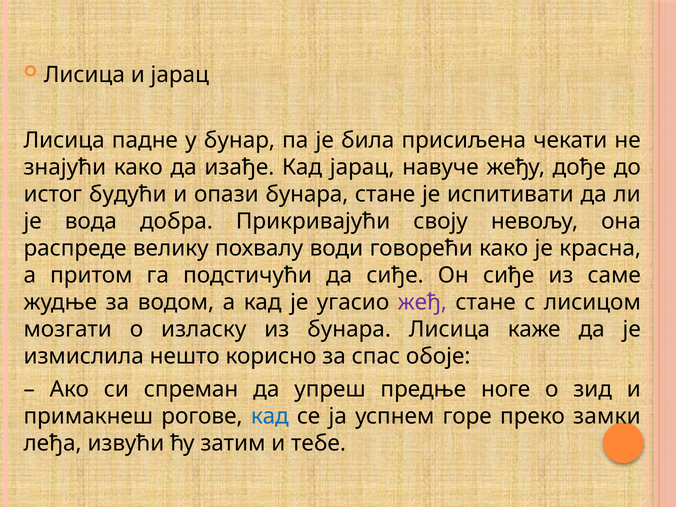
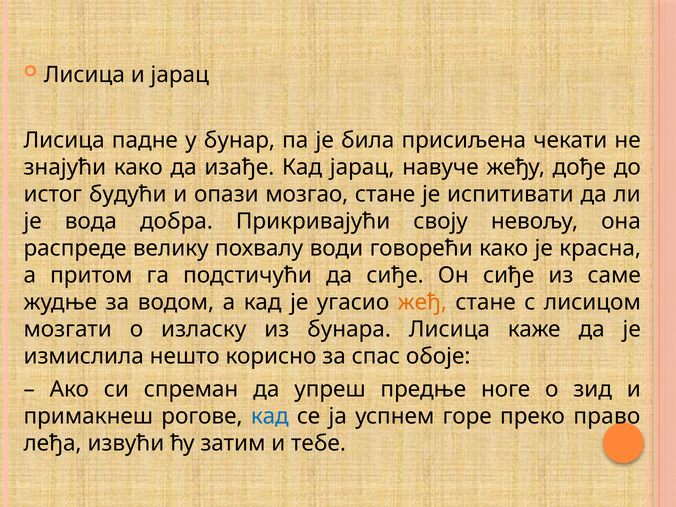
опази бунара: бунара -> мозгао (307, 194)
жеђ colour: purple -> orange (422, 302)
замки: замки -> право (607, 416)
